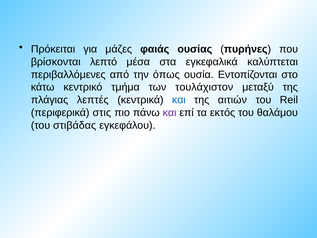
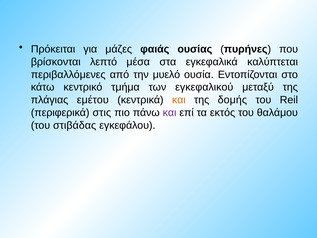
όπως: όπως -> μυελό (166, 74)
τουλάχιστον: τουλάχιστον -> εγκεφαλικού (204, 87)
λεπτές: λεπτές -> εμέτου (93, 100)
και colour: blue -> orange (179, 100)
αιτιών: αιτιών -> δομής (232, 100)
